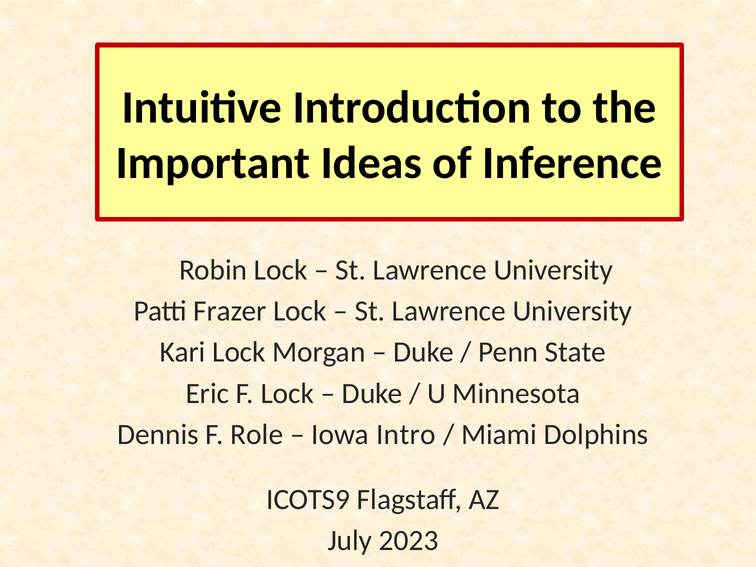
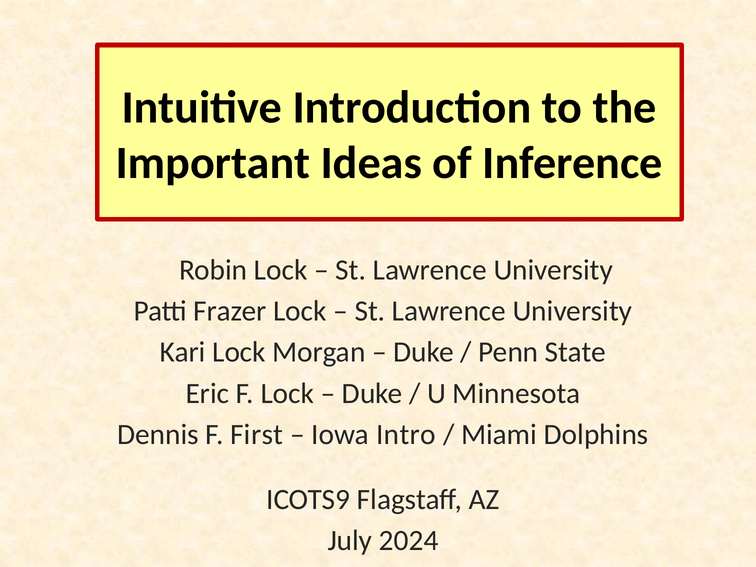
Role: Role -> First (257, 435)
2023: 2023 -> 2024 (409, 541)
